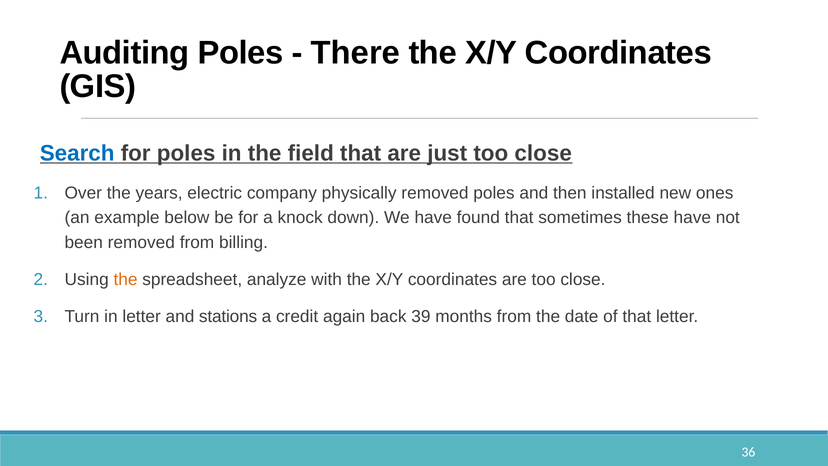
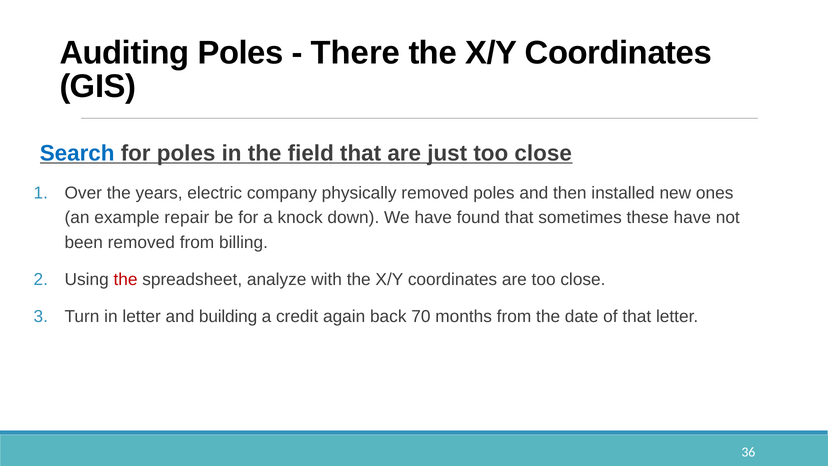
below: below -> repair (187, 218)
the colour: orange -> red (125, 279)
stations: stations -> building (228, 316)
39: 39 -> 70 (421, 316)
